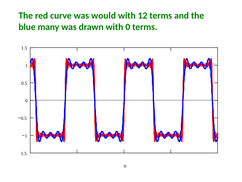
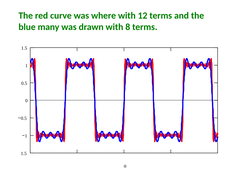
would: would -> where (104, 16)
with 0: 0 -> 8 (128, 27)
